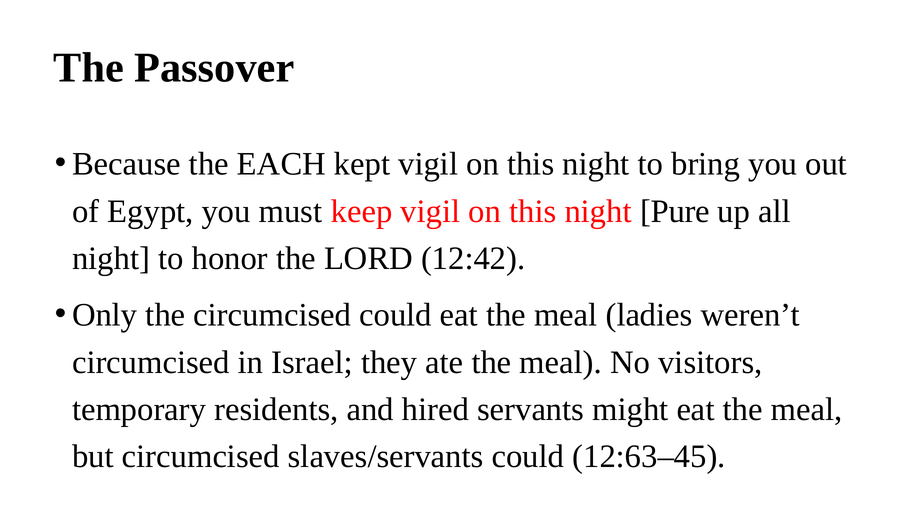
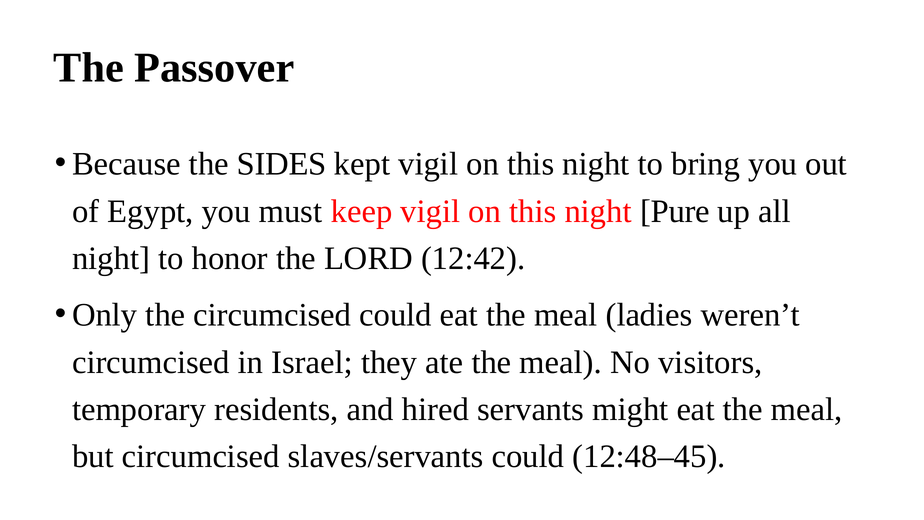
EACH: EACH -> SIDES (282, 164)
12:63–45: 12:63–45 -> 12:48–45 (649, 456)
